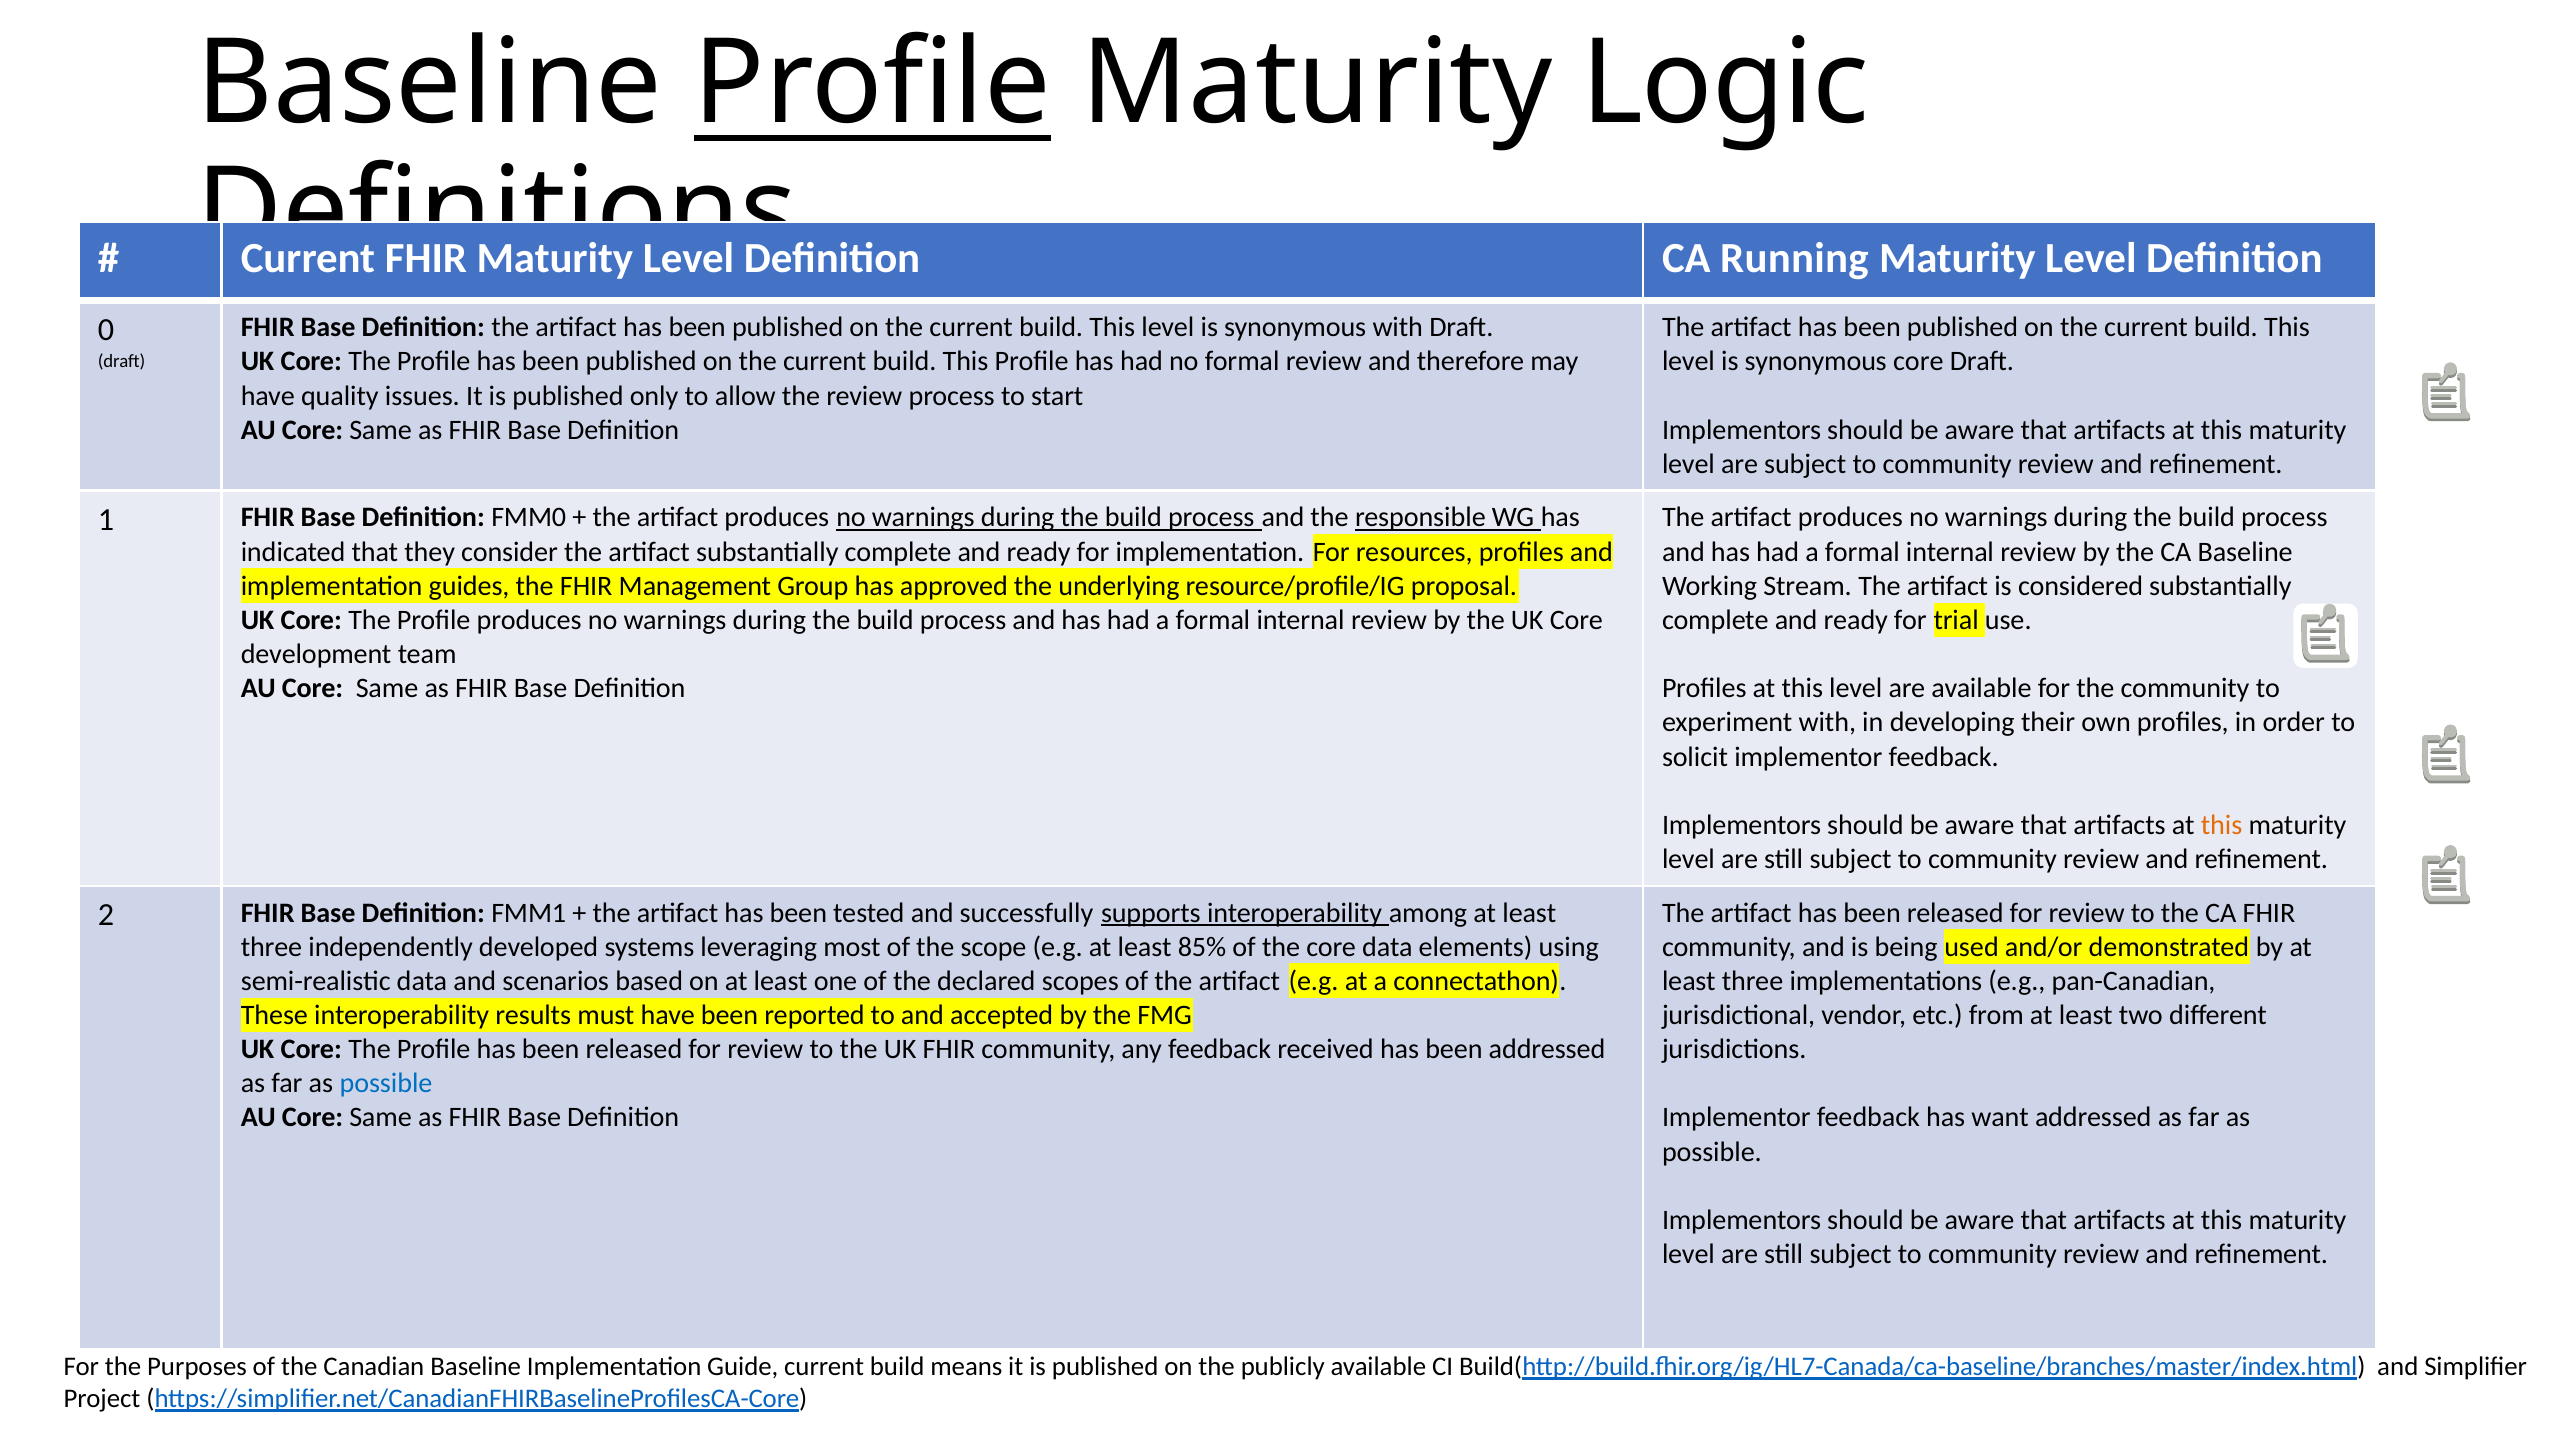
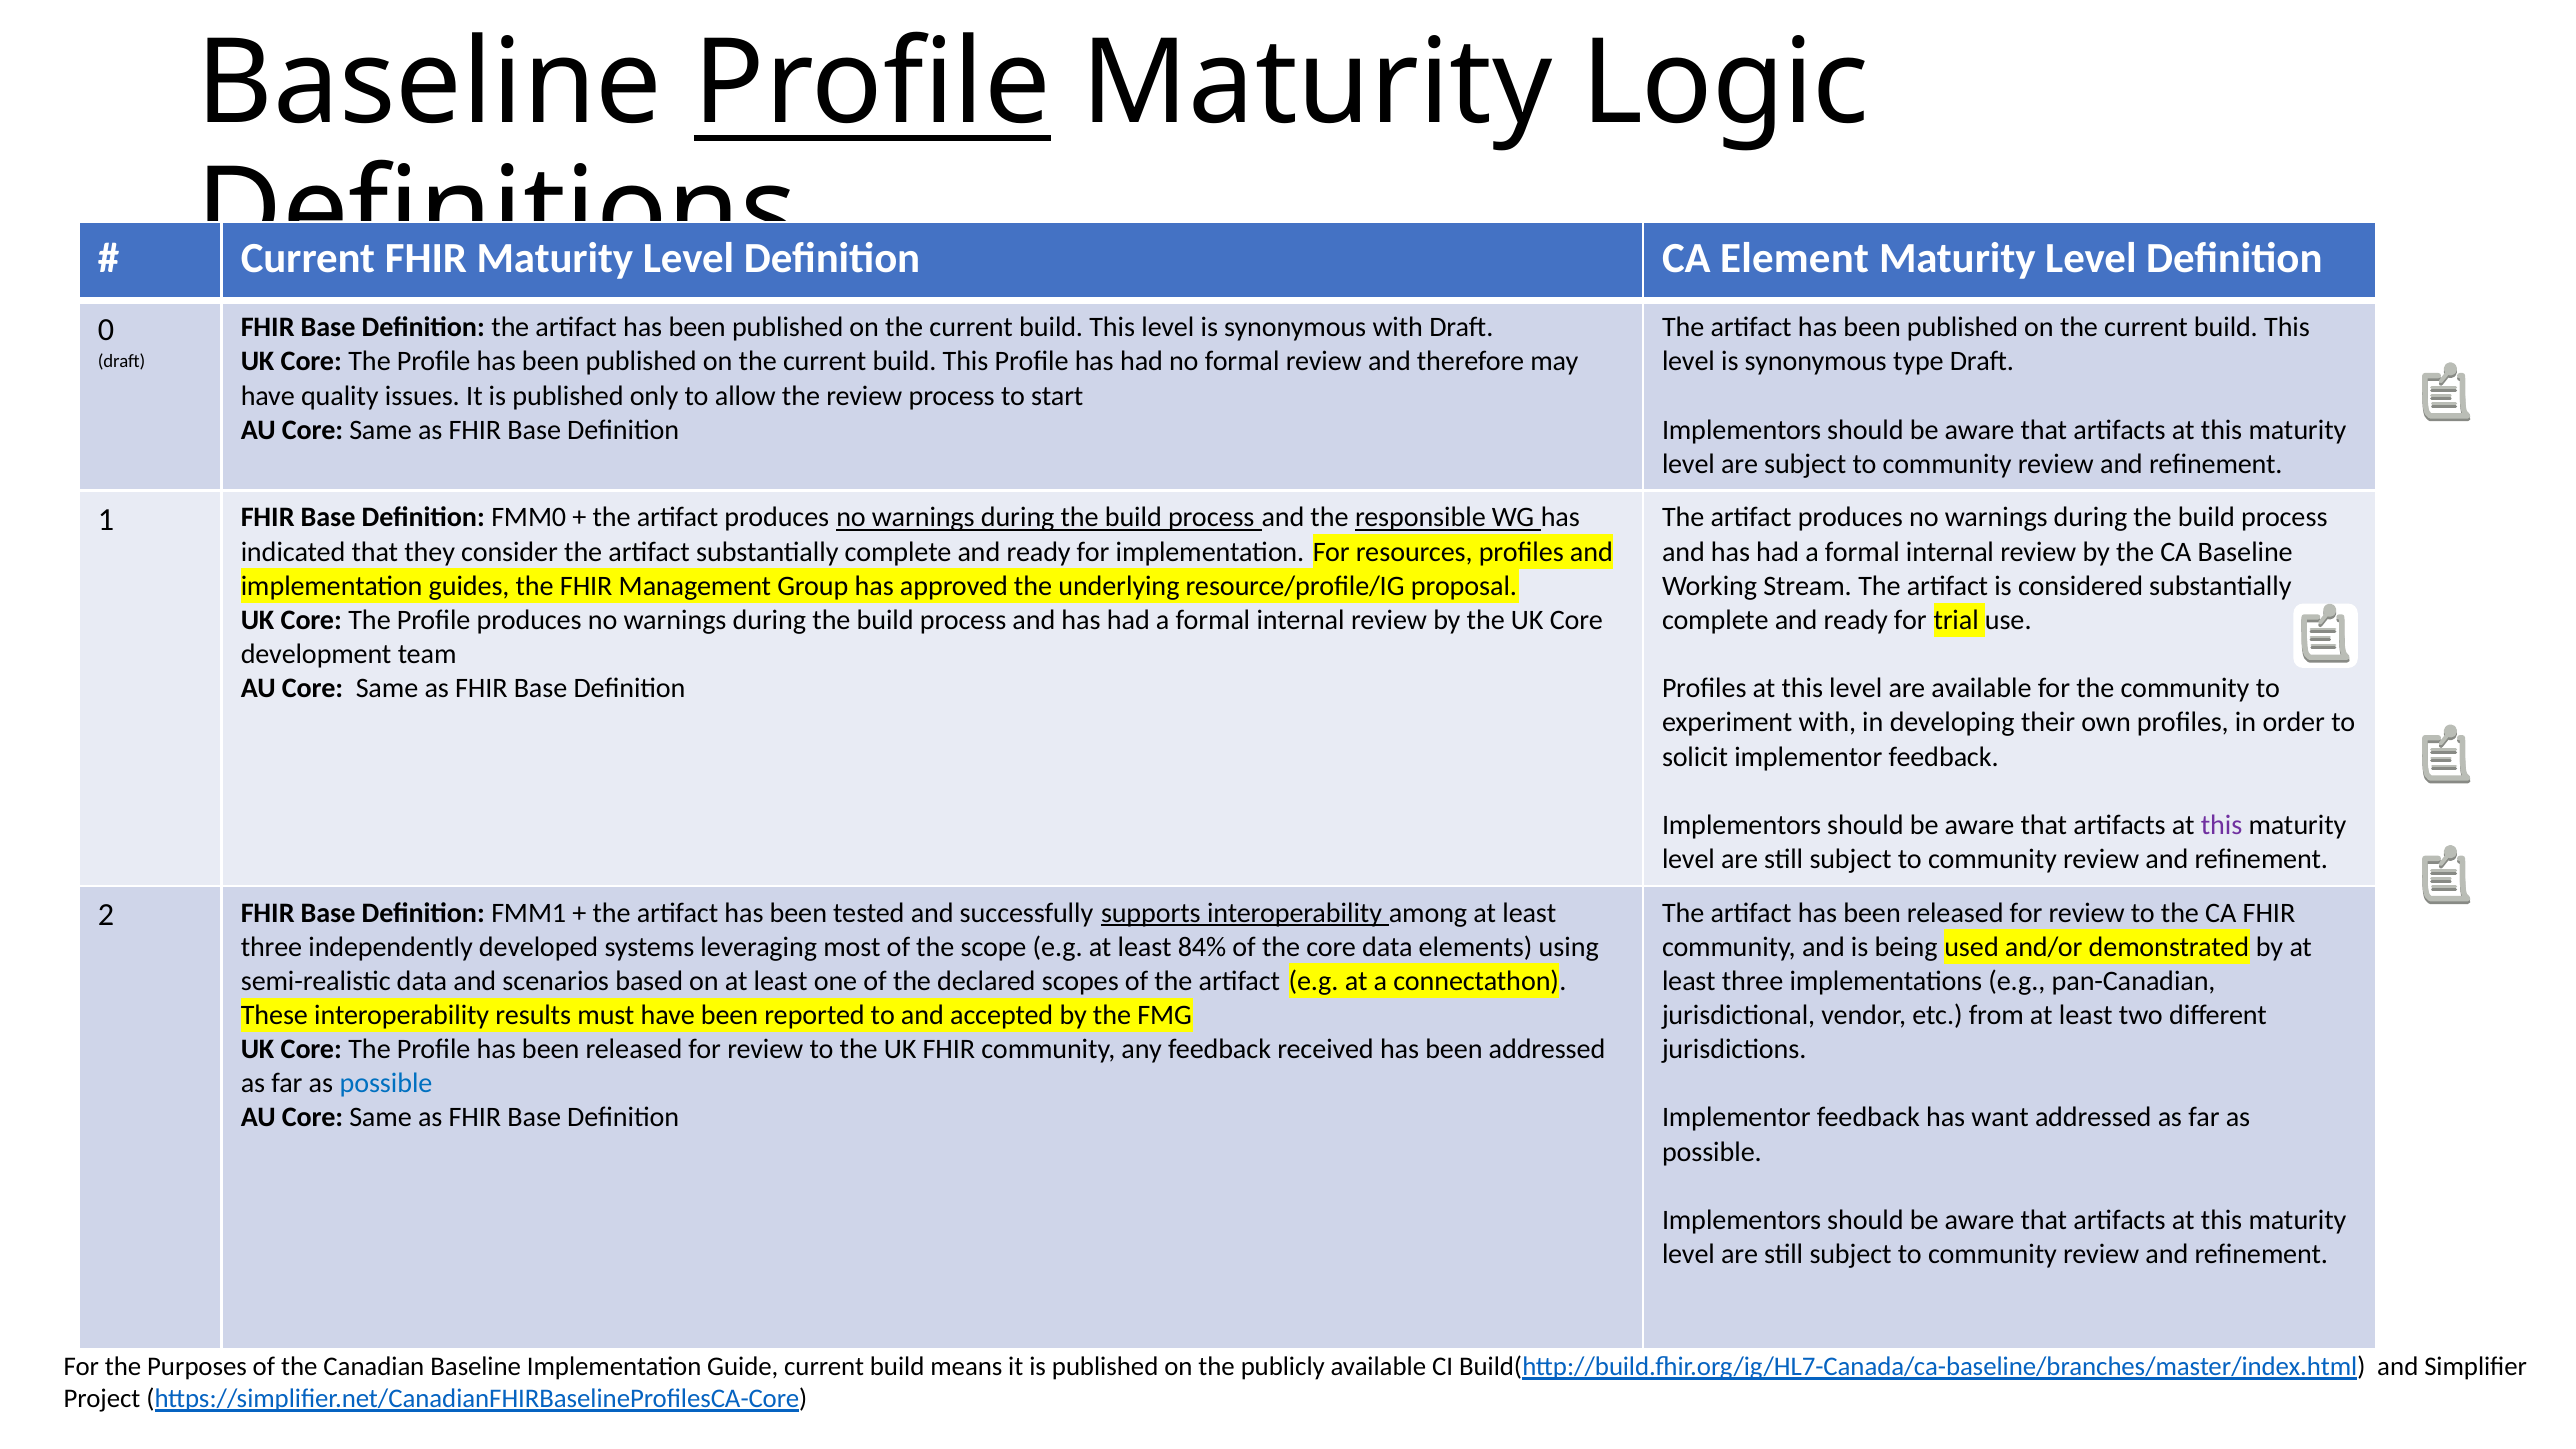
Running: Running -> Element (1795, 259)
synonymous core: core -> type (1918, 362)
this colour: orange -> purple (2222, 825)
85%: 85% -> 84% (1202, 947)
